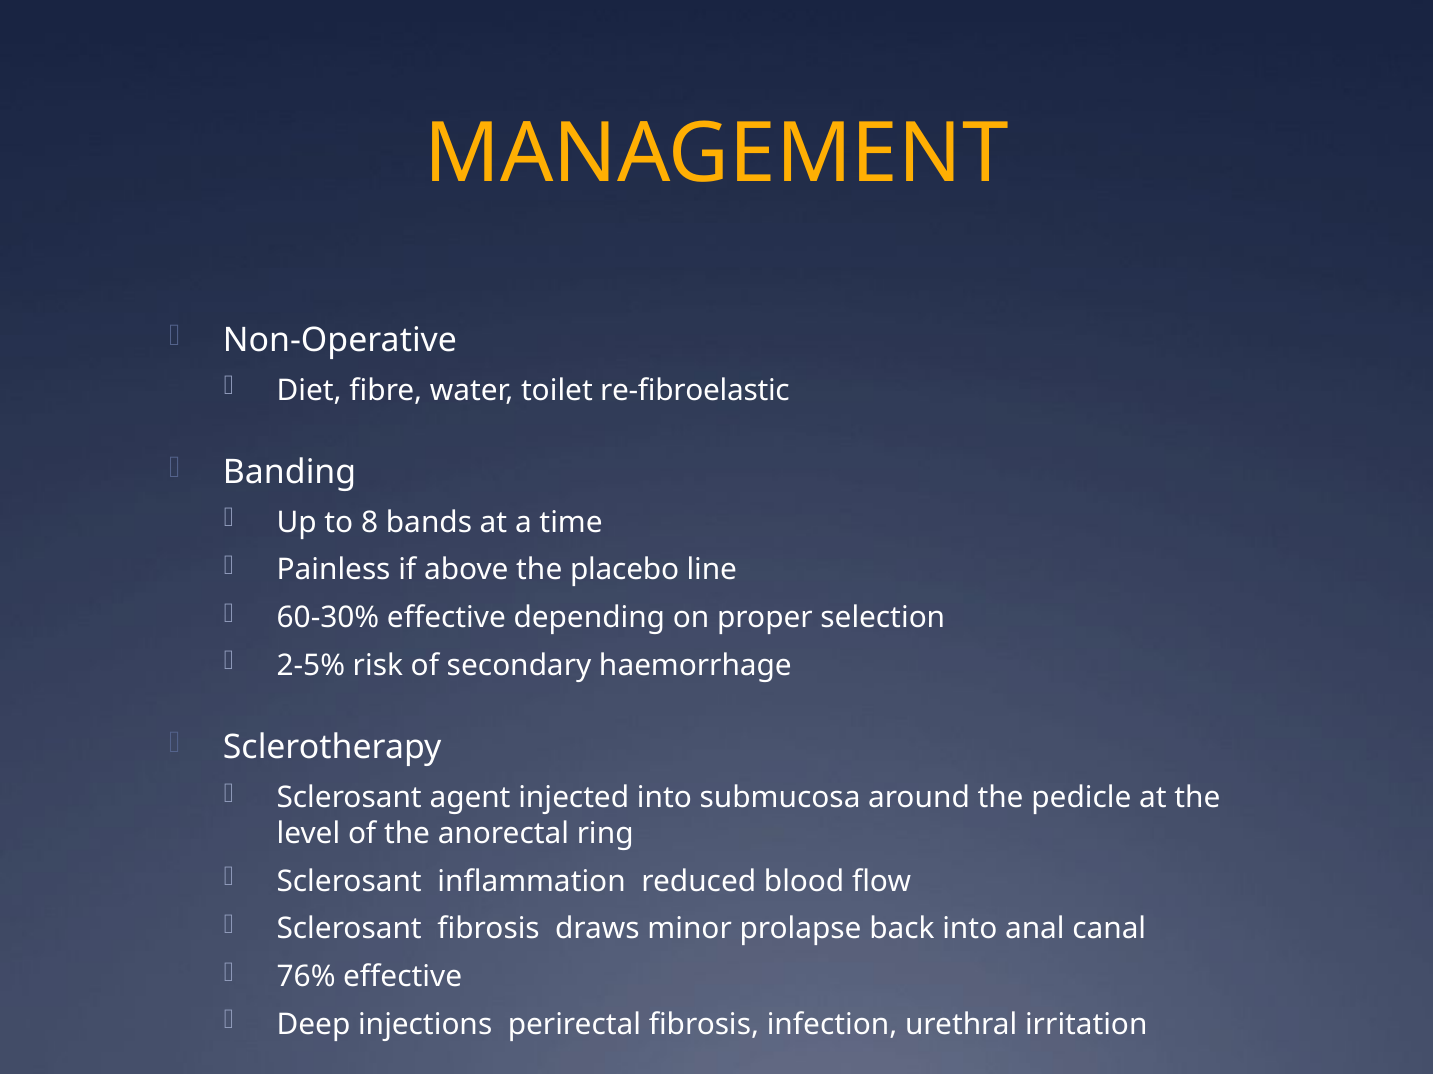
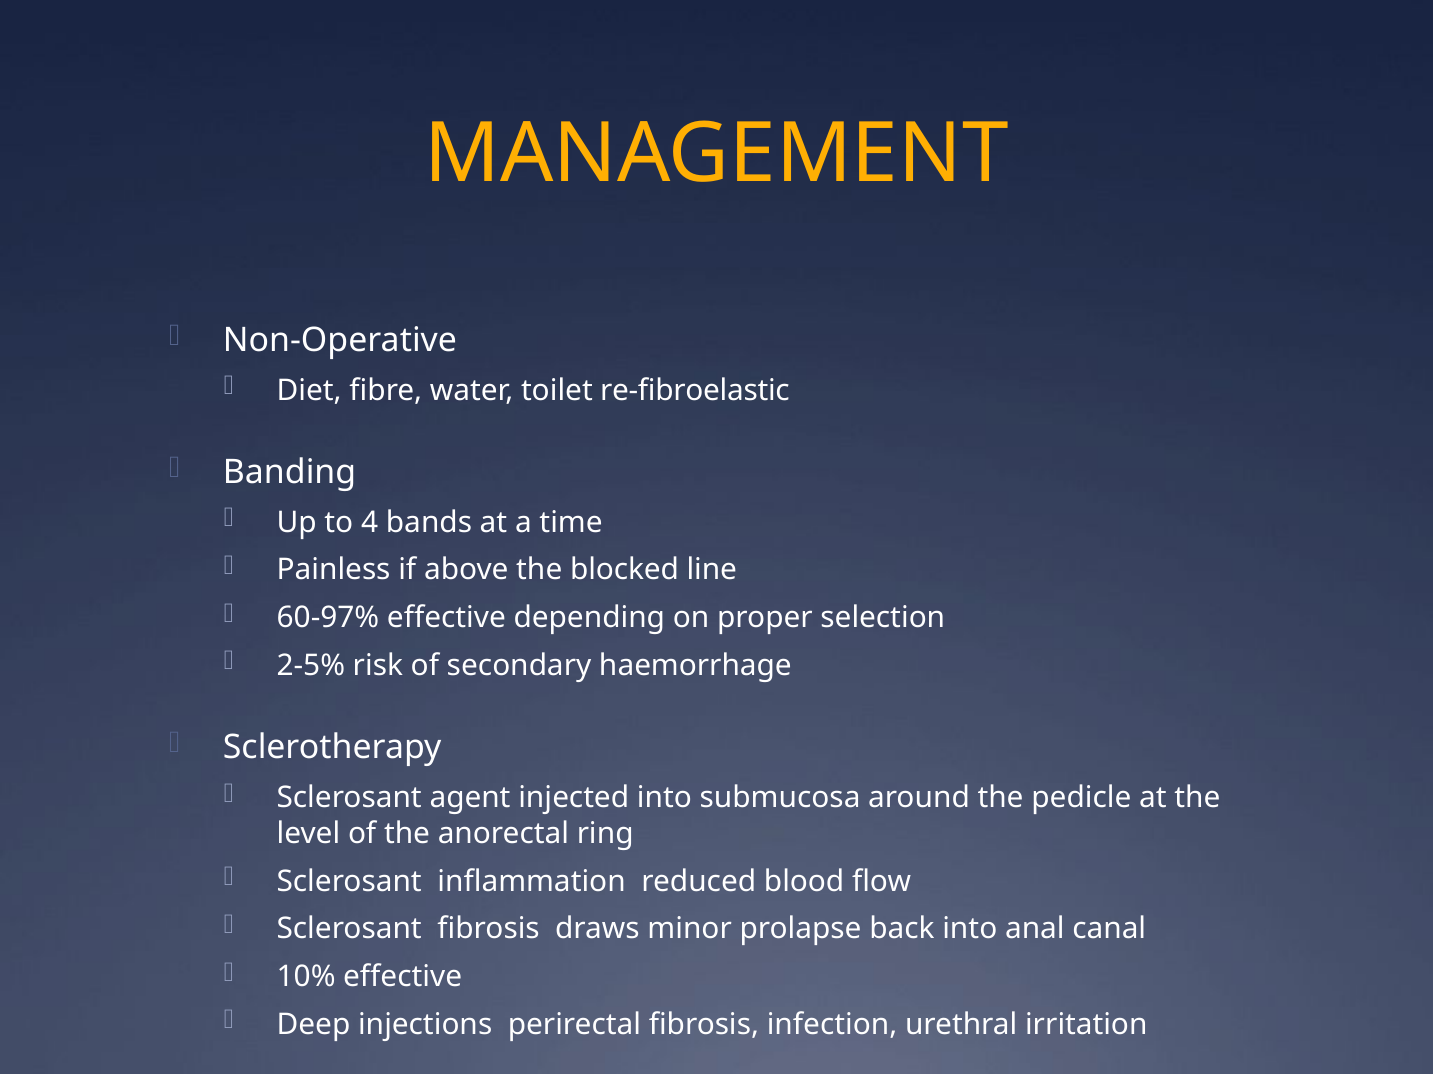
8: 8 -> 4 (370, 523)
placebo: placebo -> blocked (625, 570)
60-30%: 60-30% -> 60-97% (328, 618)
76%: 76% -> 10% (306, 977)
